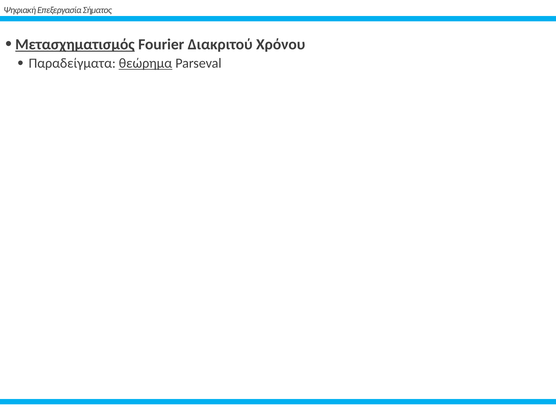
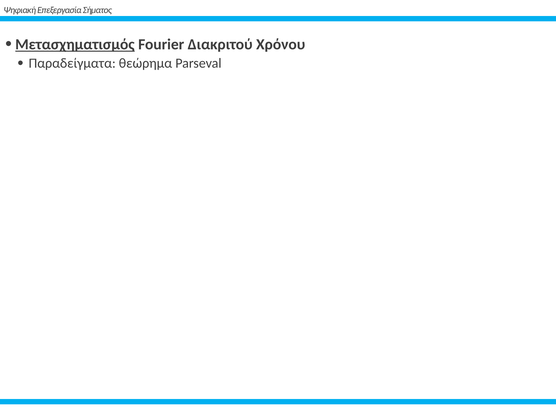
θεώρημα underline: present -> none (146, 63)
